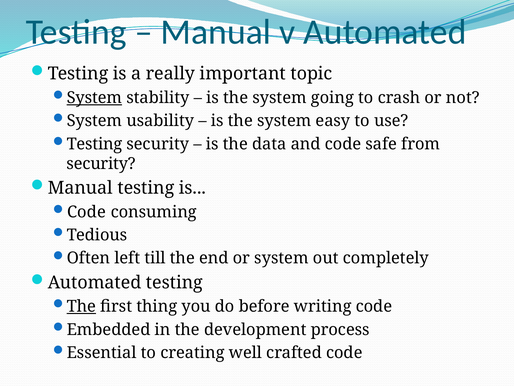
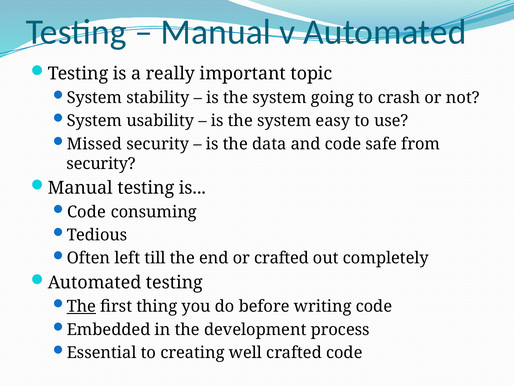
System underline: present -> none (94, 98)
Testing: Testing -> Missed (94, 144)
or system: system -> crafted (282, 258)
